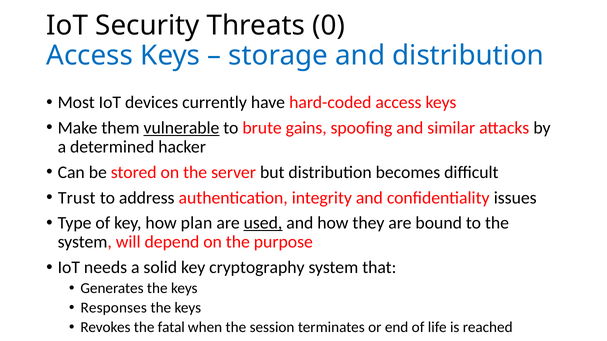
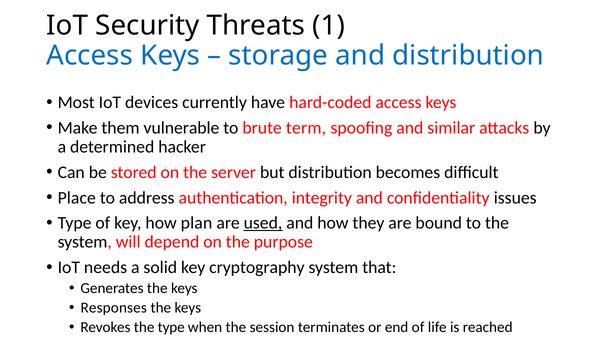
0: 0 -> 1 (329, 26)
vulnerable underline: present -> none (181, 128)
gains: gains -> term (306, 128)
Trust: Trust -> Place (77, 198)
the fatal: fatal -> type (171, 328)
